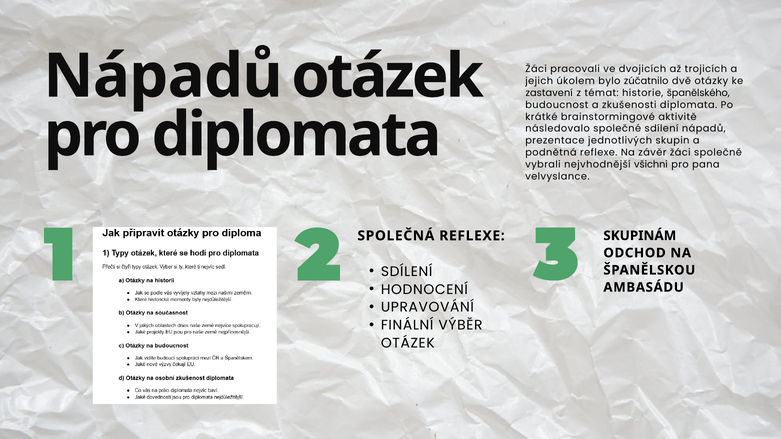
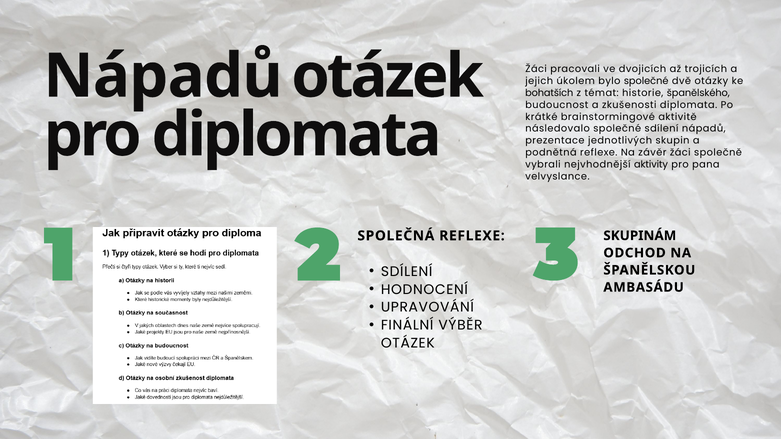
bylo zúčatnilo: zúčatnilo -> společné (646, 81)
zastavení: zastavení -> bohatších (549, 93)
všichni: všichni -> aktivity (651, 165)
